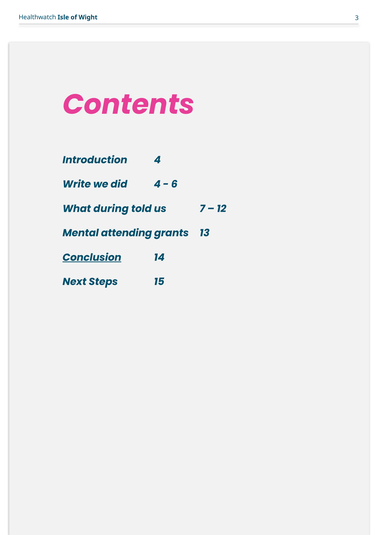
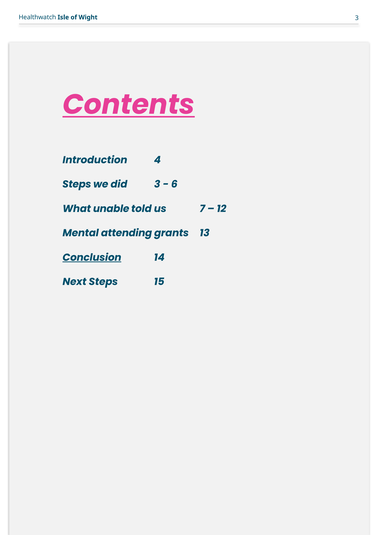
Contents underline: none -> present (129, 105)
Write: Write -> Steps (77, 184)
did 4: 4 -> 3 (157, 184)
during: during -> unable (111, 208)
